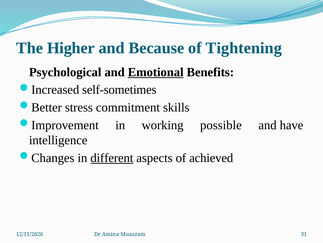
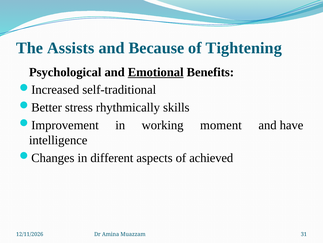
Higher: Higher -> Assists (71, 48)
self-sometimes: self-sometimes -> self-traditional (119, 90)
commitment: commitment -> rhythmically (128, 107)
possible: possible -> moment (221, 125)
different underline: present -> none (112, 157)
